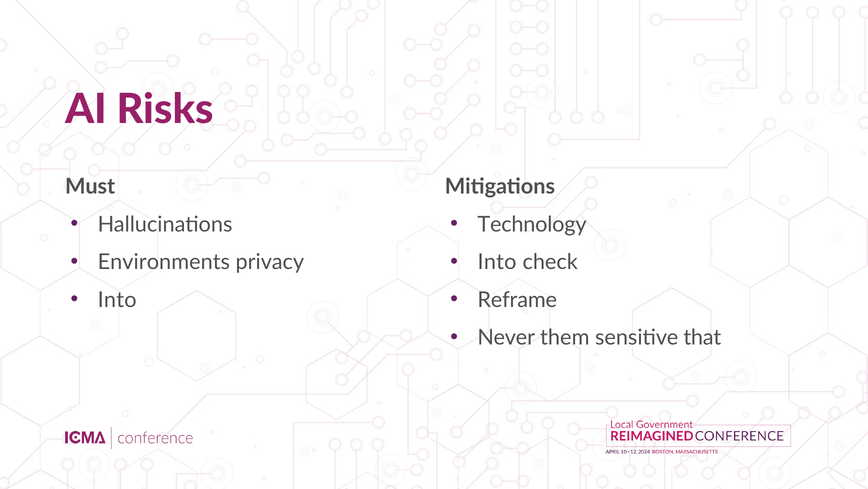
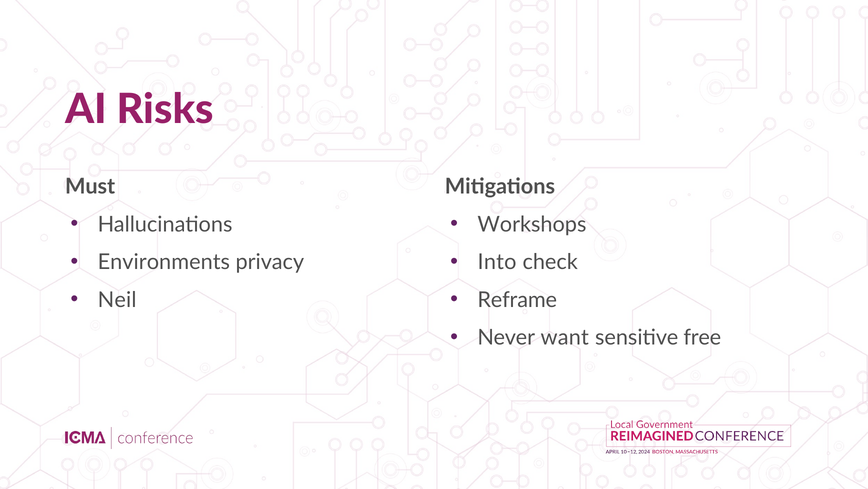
Technology: Technology -> Workshops (532, 224)
Into: Into -> Neil (117, 299)
them: them -> want (565, 337)
that: that -> free (702, 337)
